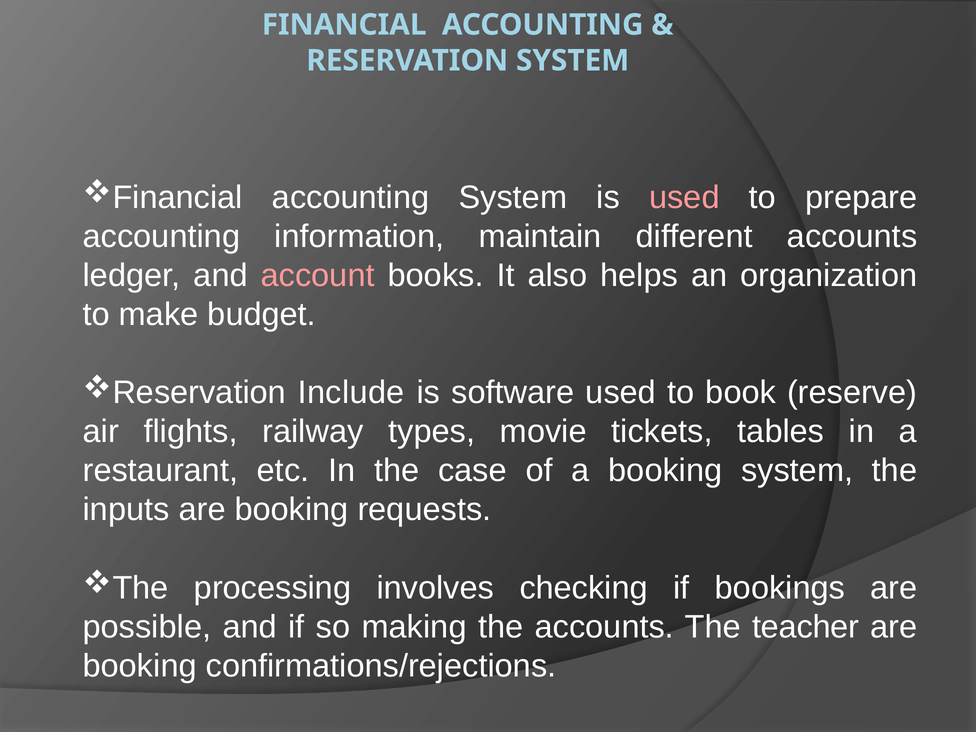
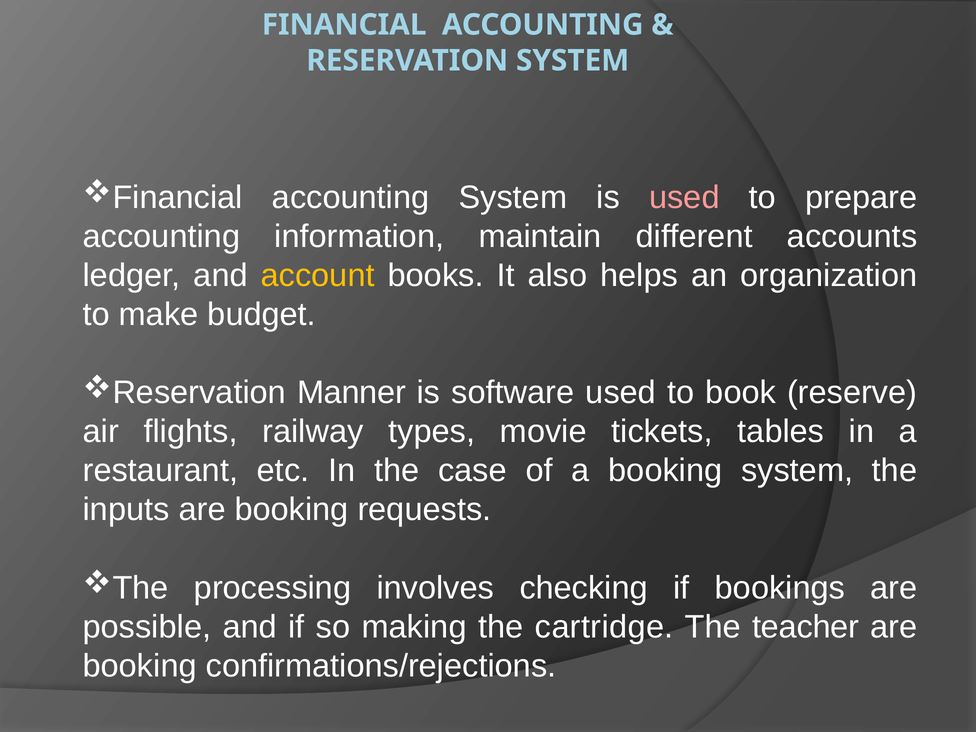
account colour: pink -> yellow (318, 275)
Include: Include -> Manner (351, 393)
the accounts: accounts -> cartridge (604, 627)
